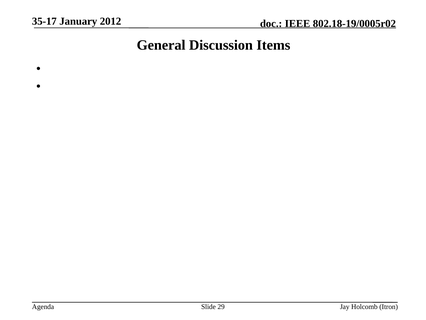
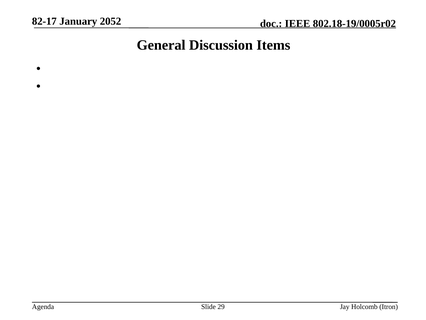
35-17: 35-17 -> 82-17 (44, 21)
2012: 2012 -> 2052 (111, 21)
